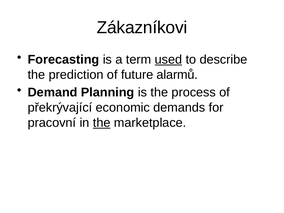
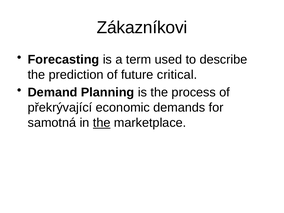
used underline: present -> none (168, 60)
alarmů: alarmů -> critical (177, 75)
pracovní: pracovní -> samotná (52, 123)
